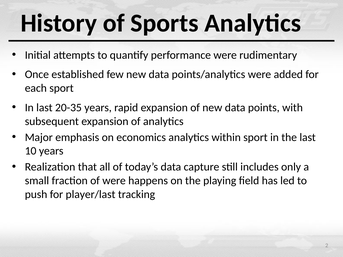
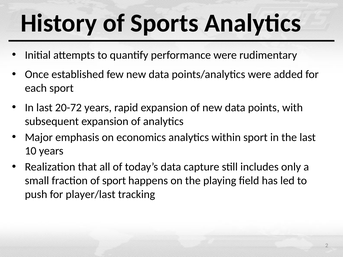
20-35: 20-35 -> 20-72 (68, 108)
of were: were -> sport (114, 181)
